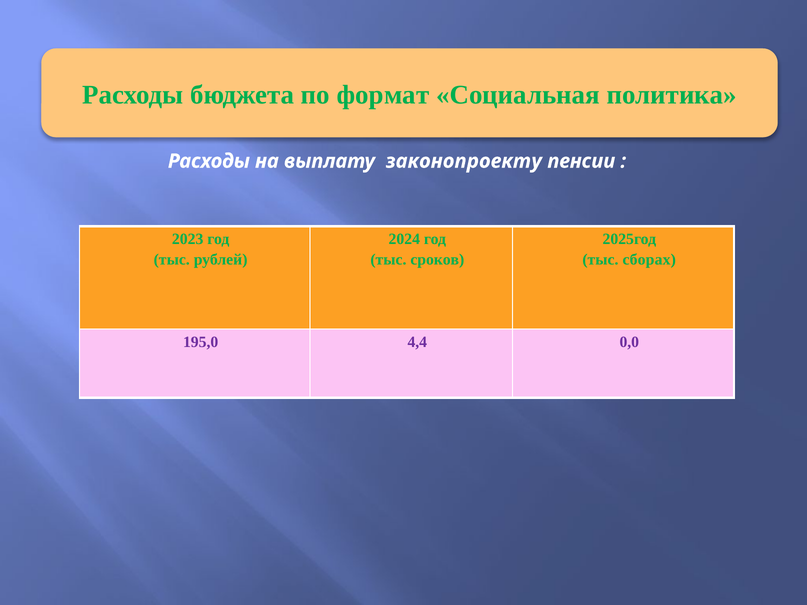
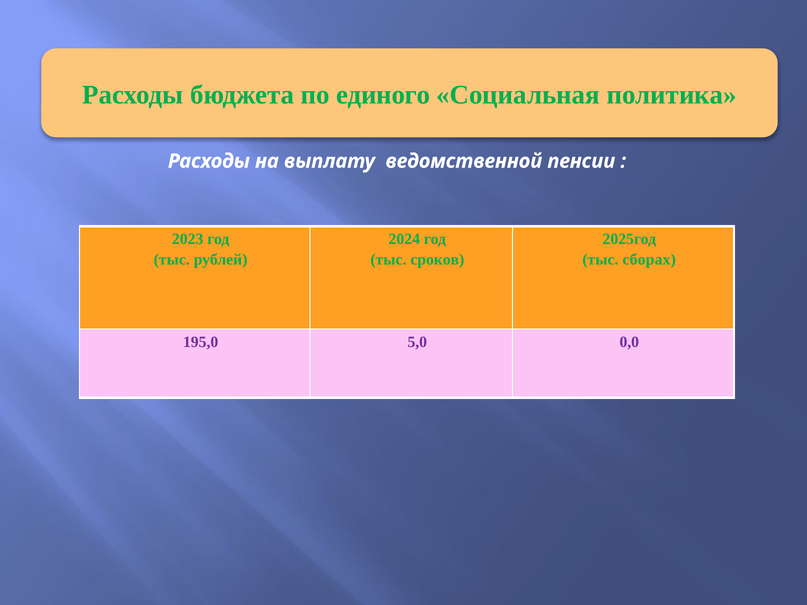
формат: формат -> единого (383, 95)
законопроекту: законопроекту -> ведомственной (464, 161)
4,4: 4,4 -> 5,0 (417, 342)
